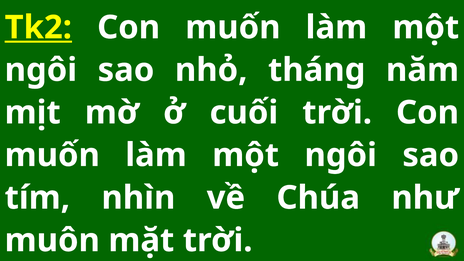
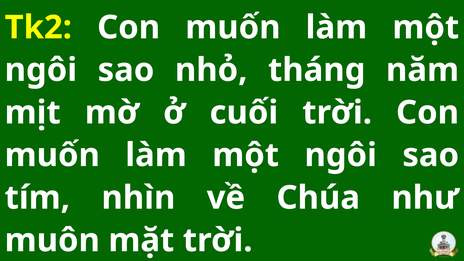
Tk2 underline: present -> none (38, 27)
